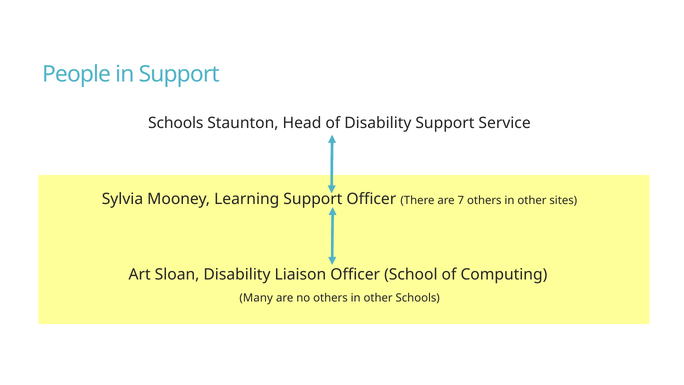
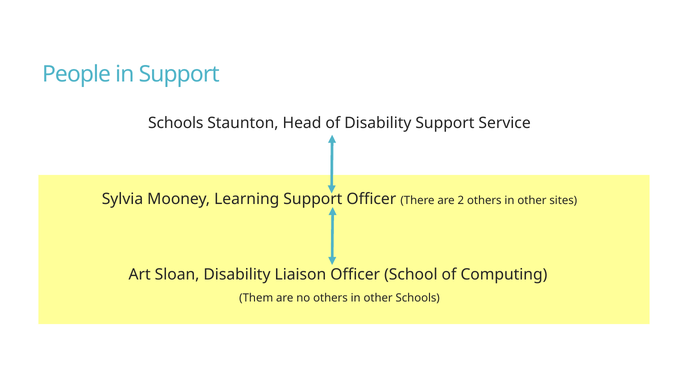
7: 7 -> 2 (461, 200)
Many: Many -> Them (256, 298)
